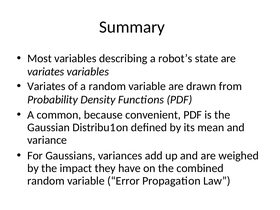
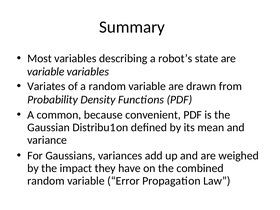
variates: variates -> variable (46, 72)
